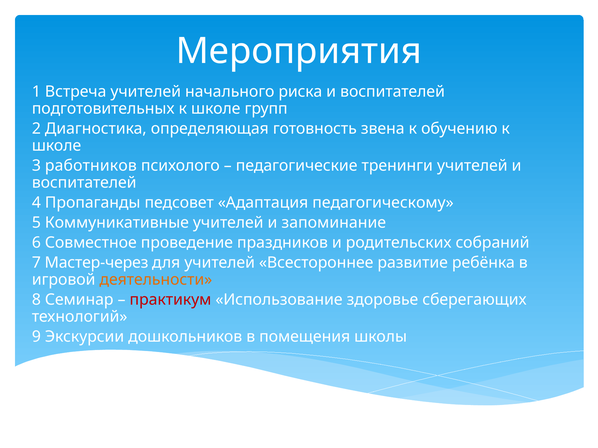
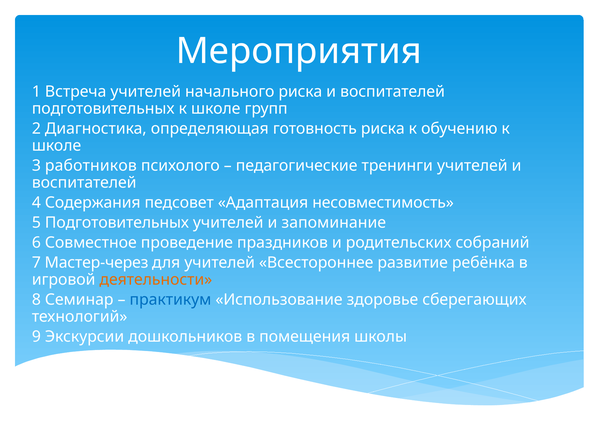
готовность звена: звена -> риска (383, 129)
Пропаганды: Пропаганды -> Содержания (93, 203)
педагогическому: педагогическому -> несовместимость (383, 203)
5 Коммуникативные: Коммуникативные -> Подготовительных (117, 223)
практикум colour: red -> blue (170, 300)
